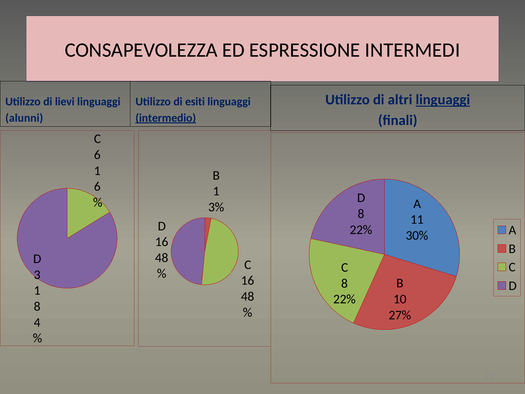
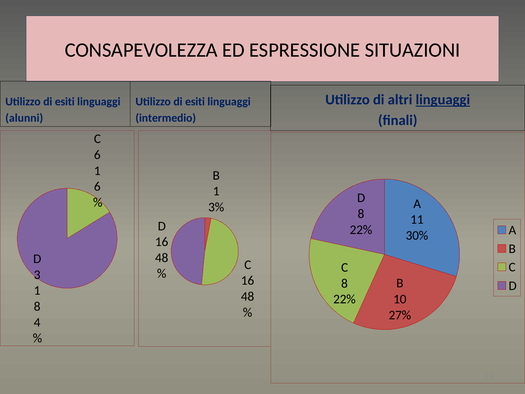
INTERMEDI: INTERMEDI -> SITUAZIONI (413, 50)
lievi: lievi -> esiti (65, 101)
intermedio underline: present -> none (166, 118)
